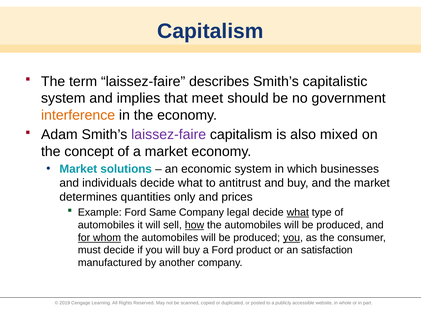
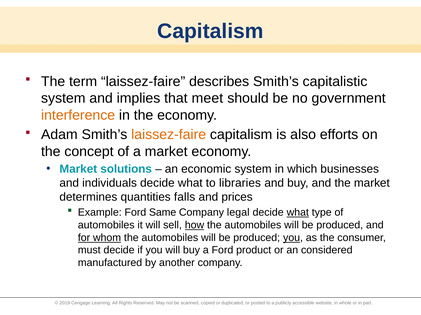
laissez-faire colour: purple -> orange (169, 135)
mixed: mixed -> efforts (339, 135)
antitrust: antitrust -> libraries (240, 183)
only: only -> falls (185, 198)
satisfaction: satisfaction -> considered (327, 251)
